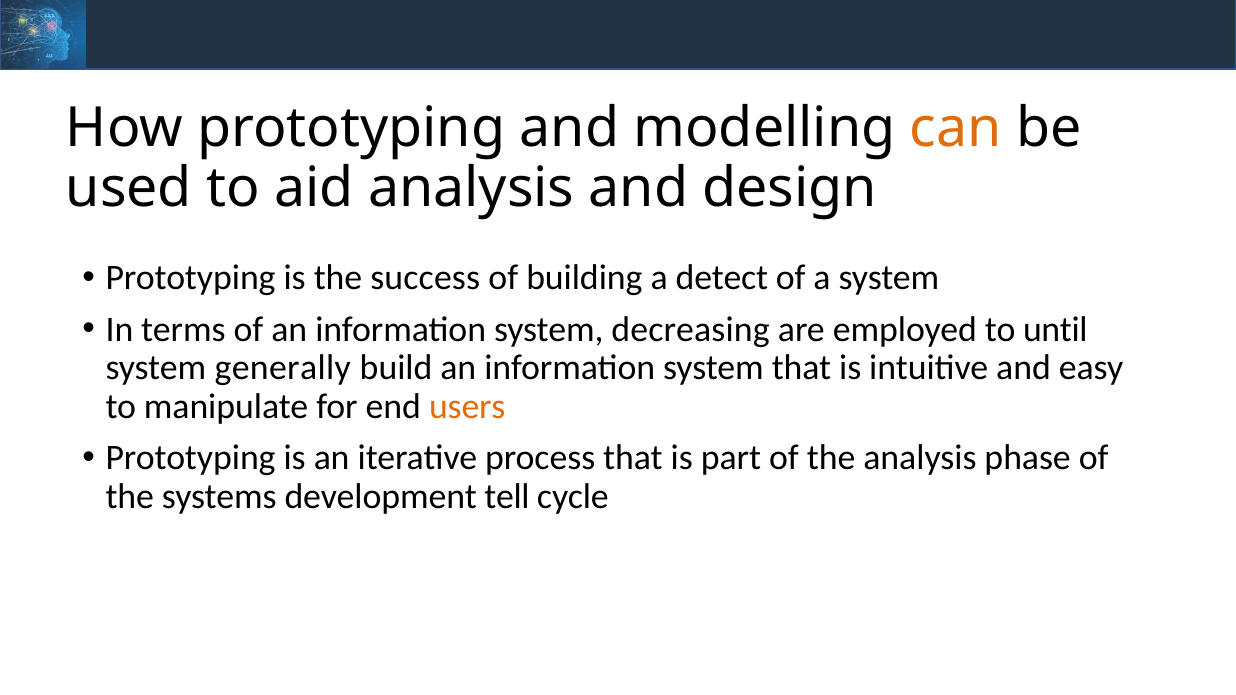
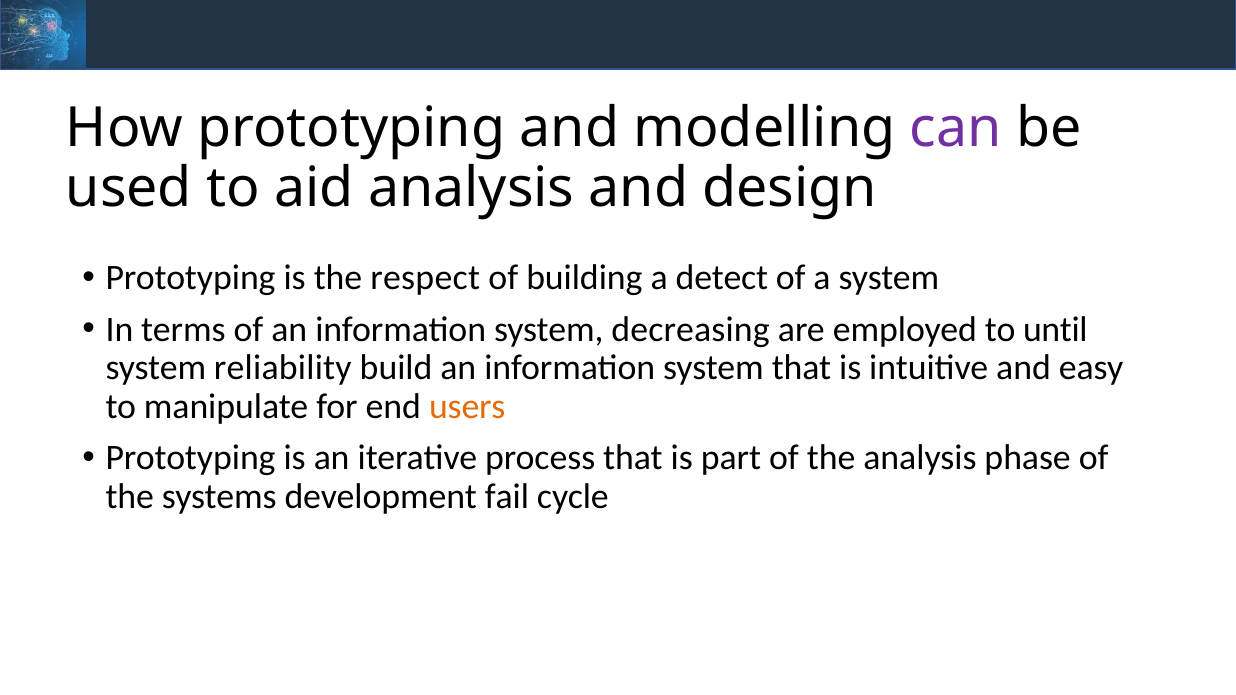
can colour: orange -> purple (956, 129)
success: success -> respect (425, 278)
generally: generally -> reliability (283, 368)
tell: tell -> fail (507, 497)
